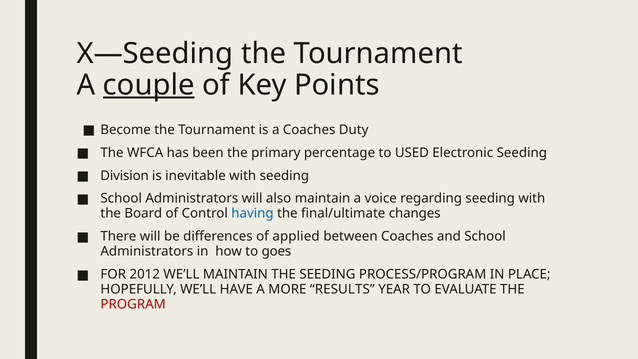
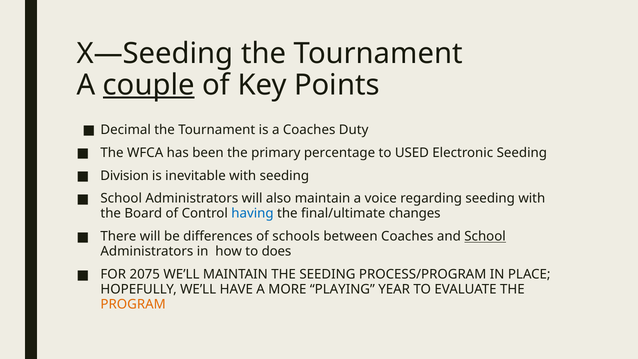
Become: Become -> Decimal (126, 130)
applied: applied -> schools (296, 236)
School underline: none -> present (485, 236)
goes: goes -> does (276, 251)
2012: 2012 -> 2075 (145, 274)
RESULTS: RESULTS -> PLAYING (342, 289)
PROGRAM colour: red -> orange (133, 304)
